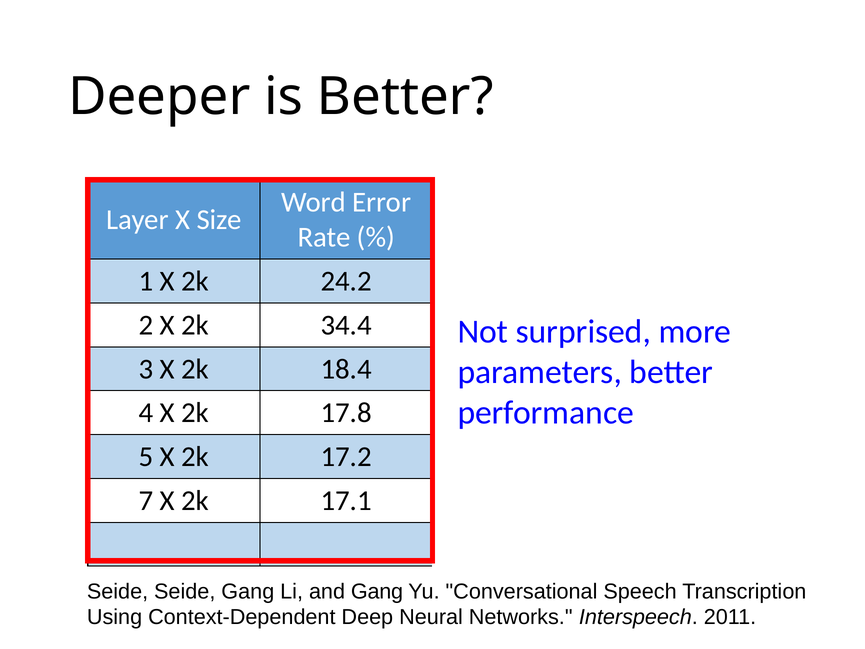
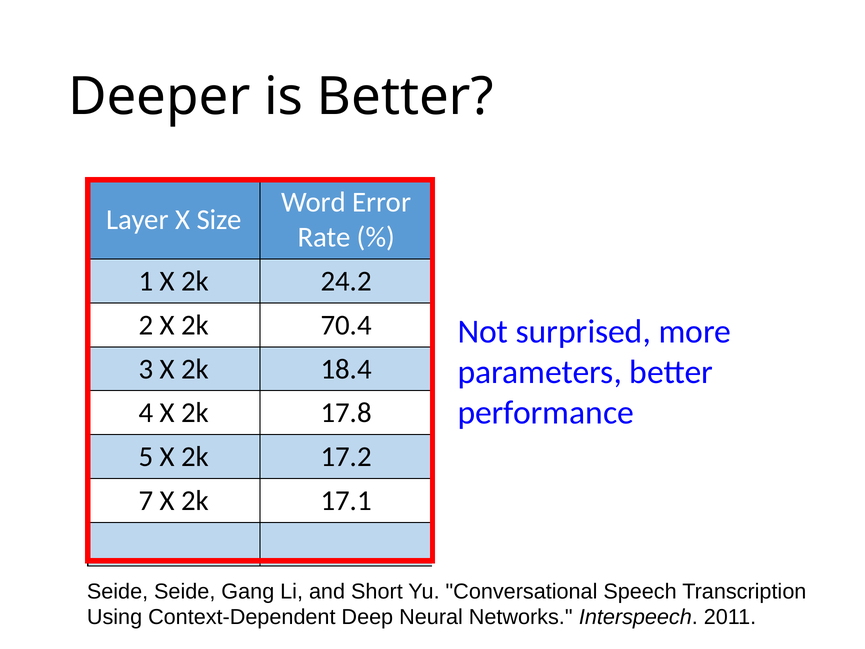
34.4: 34.4 -> 70.4 (346, 325)
and Gang: Gang -> Short (377, 591)
